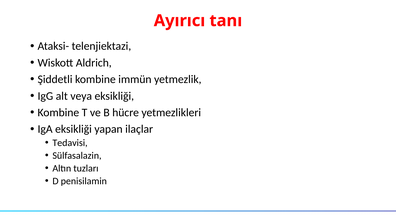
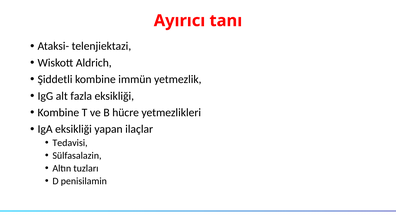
veya: veya -> fazla (81, 96)
